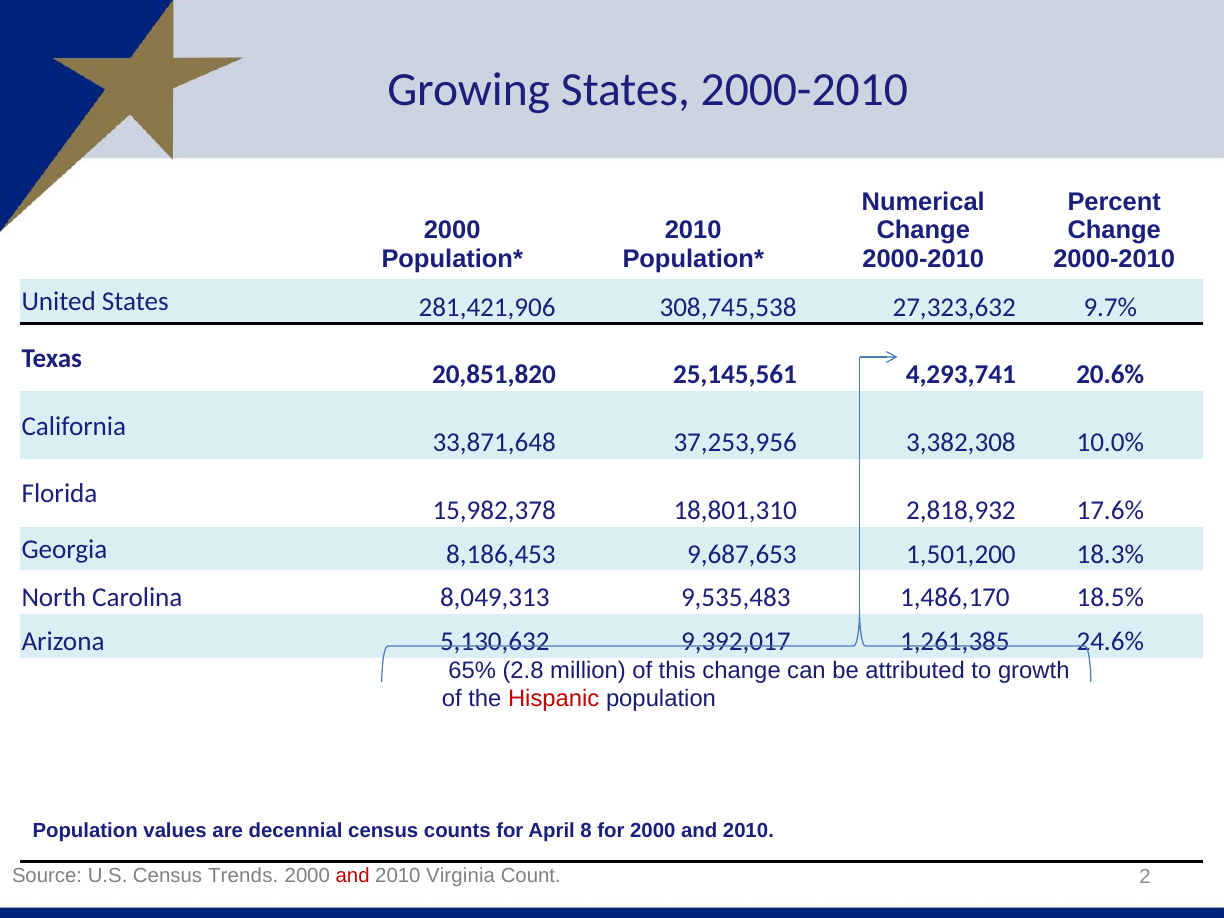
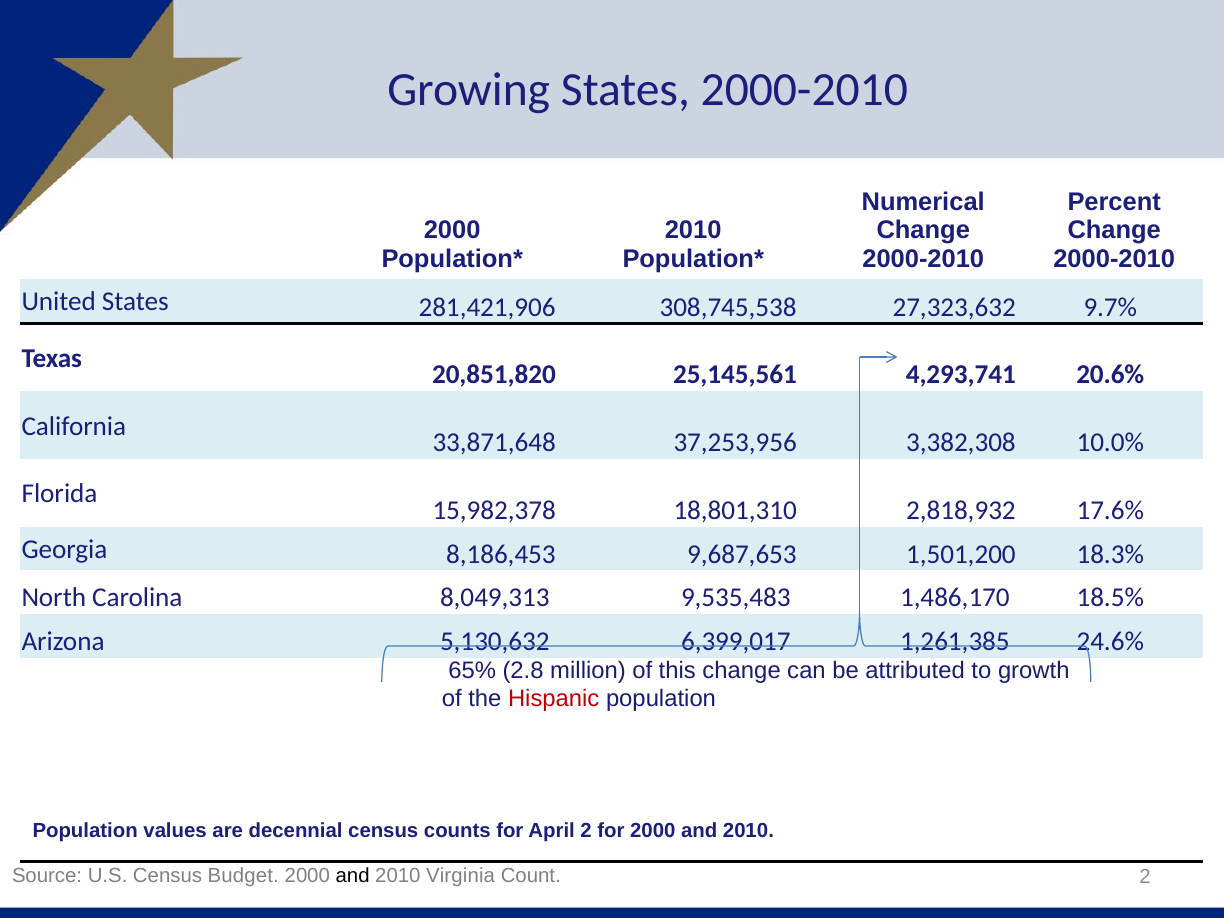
9,392,017: 9,392,017 -> 6,399,017 (736, 641)
April 8: 8 -> 2 (586, 831)
Trends: Trends -> Budget (243, 876)
and colour: red -> black (353, 876)
